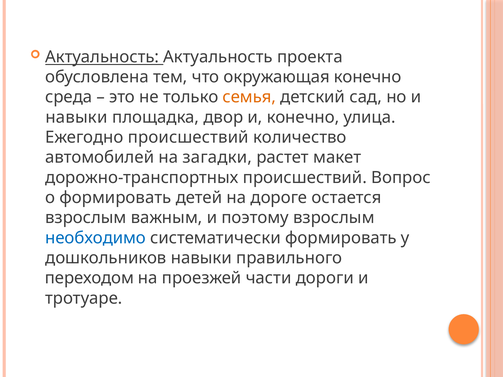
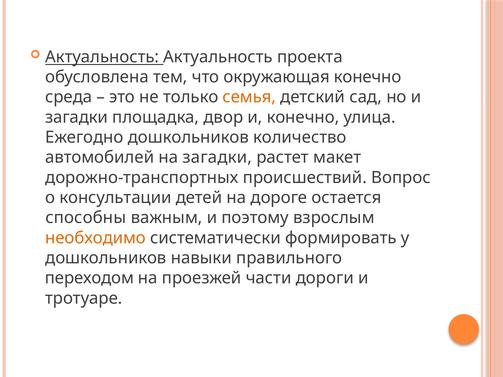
навыки: навыки -> загадки (77, 117)
Ежегодно происшествий: происшествий -> дошкольников (188, 137)
о формировать: формировать -> консультации (115, 198)
взрослым: взрослым -> способны (86, 218)
необходимо colour: blue -> orange (96, 238)
